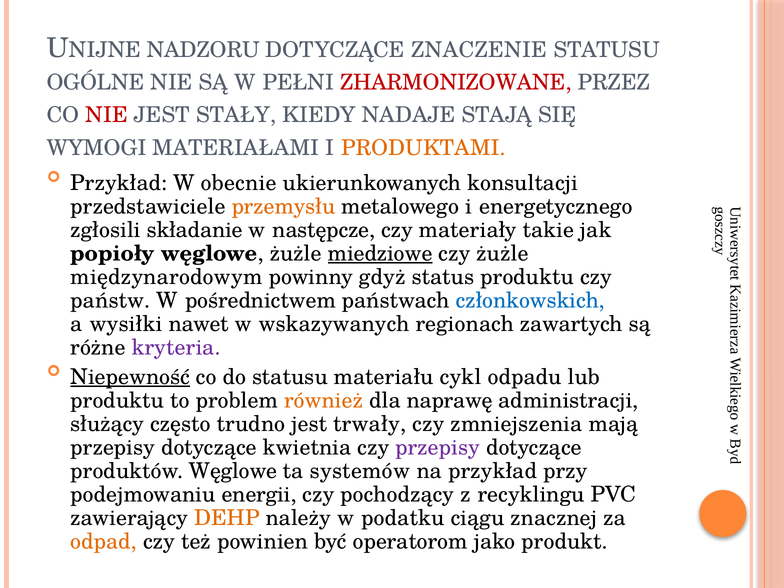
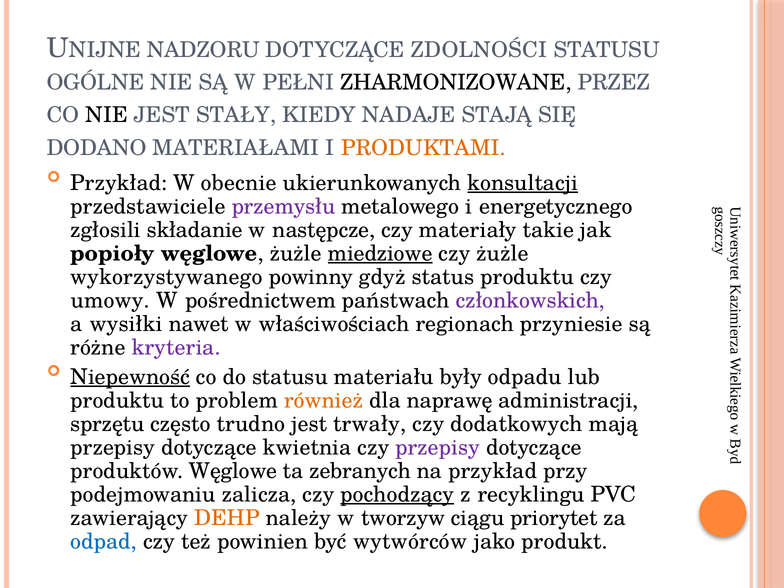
ZNACZENIE: ZNACZENIE -> ZDOLNOŚCI (479, 50)
ZHARMONIZOWANE colour: red -> black (456, 83)
NIE colour: red -> black (107, 115)
WYMOGI: WYMOGI -> DODANO (97, 148)
konsultacji underline: none -> present (523, 183)
przemysłu colour: orange -> purple (283, 206)
międzynarodowym: międzynarodowym -> wykorzystywanego (166, 277)
państw: państw -> umowy (110, 300)
członkowskich colour: blue -> purple (530, 300)
wskazywanych: wskazywanych -> właściwościach (334, 324)
zawartych: zawartych -> przyniesie (571, 324)
cykl: cykl -> były (461, 377)
służący: służący -> sprzętu (107, 424)
zmniejszenia: zmniejszenia -> dodatkowych (517, 424)
systemów: systemów -> zebranych (360, 471)
energii: energii -> zalicza (259, 494)
pochodzący underline: none -> present (397, 494)
podatku: podatku -> tworzyw (403, 518)
znacznej: znacznej -> priorytet (554, 518)
odpad colour: orange -> blue (104, 541)
operatorom: operatorom -> wytwórców (410, 541)
